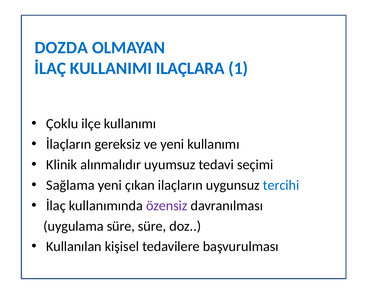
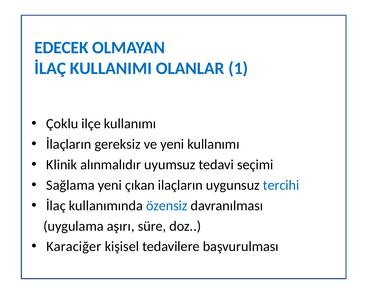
DOZDA: DOZDA -> EDECEK (61, 48)
ILAÇLARA: ILAÇLARA -> OLANLAR (190, 68)
özensiz colour: purple -> blue (167, 206)
uygulama süre: süre -> aşırı (121, 226)
Kullanılan: Kullanılan -> Karaciğer (74, 247)
